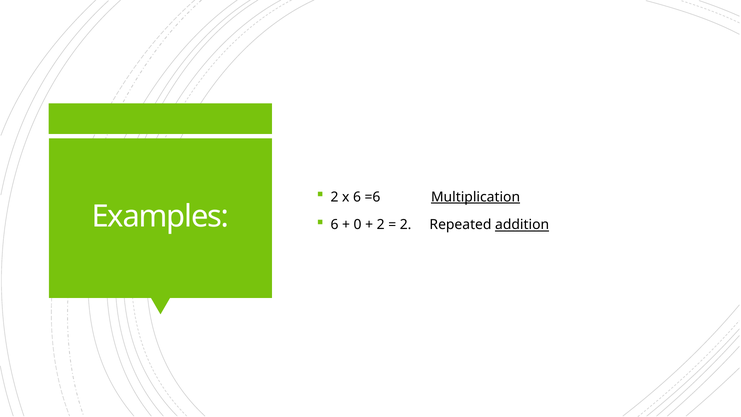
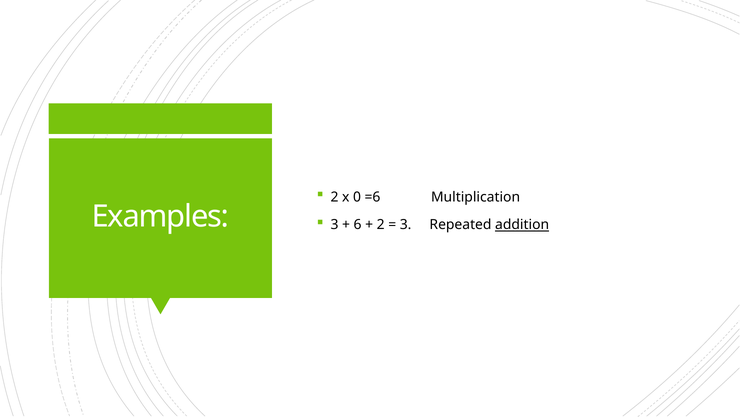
x 6: 6 -> 0 (357, 197)
Multiplication underline: present -> none (476, 197)
6: 6 -> 3 (335, 225)
0: 0 -> 6 (358, 225)
2: 2 -> 3 (406, 225)
